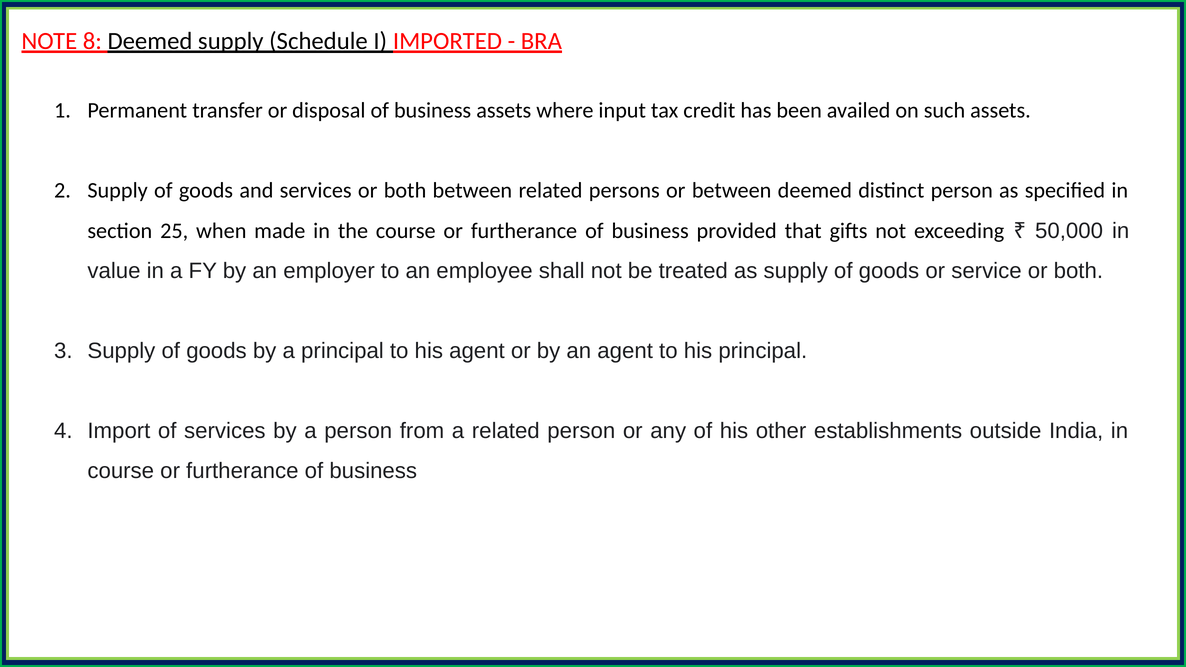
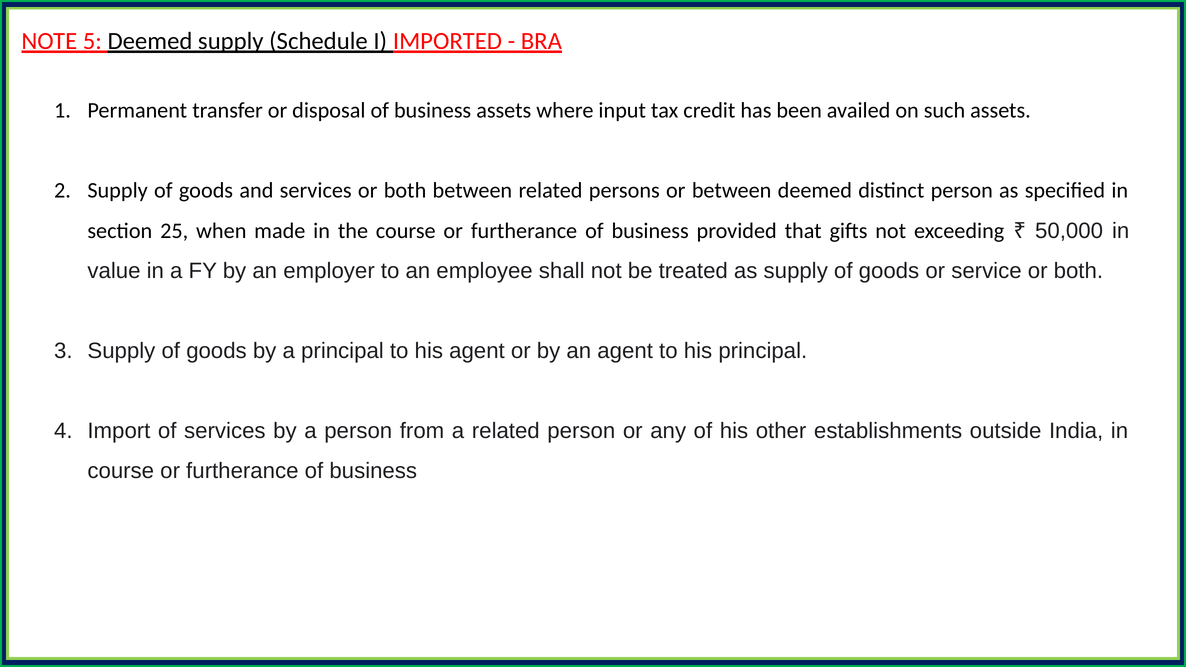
8: 8 -> 5 (92, 41)
